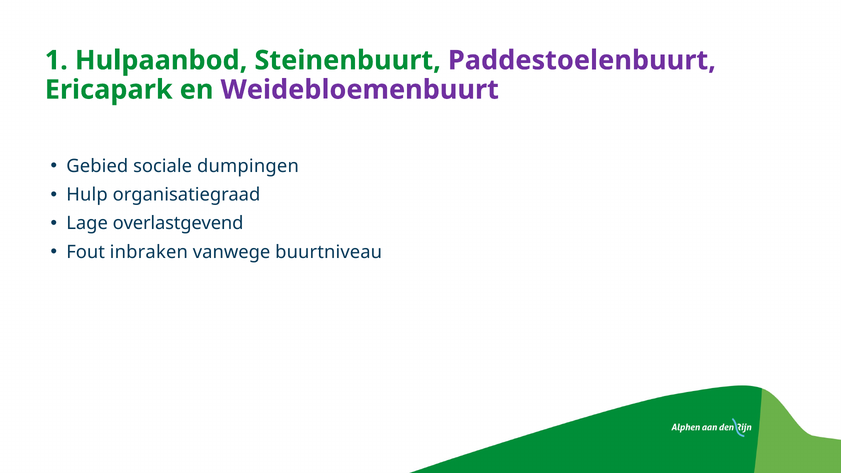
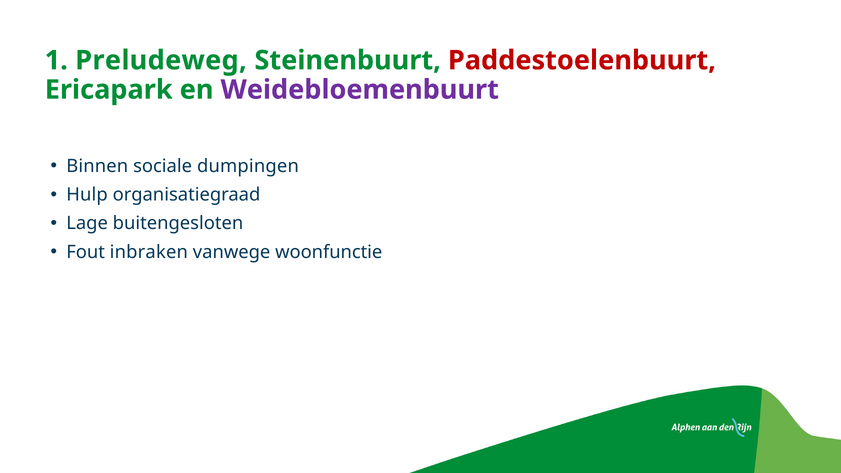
Hulpaanbod: Hulpaanbod -> Preludeweg (161, 60)
Paddestoelenbuurt colour: purple -> red (582, 60)
Gebied: Gebied -> Binnen (97, 166)
overlastgevend: overlastgevend -> buitengesloten (178, 223)
buurtniveau: buurtniveau -> woonfunctie (329, 252)
